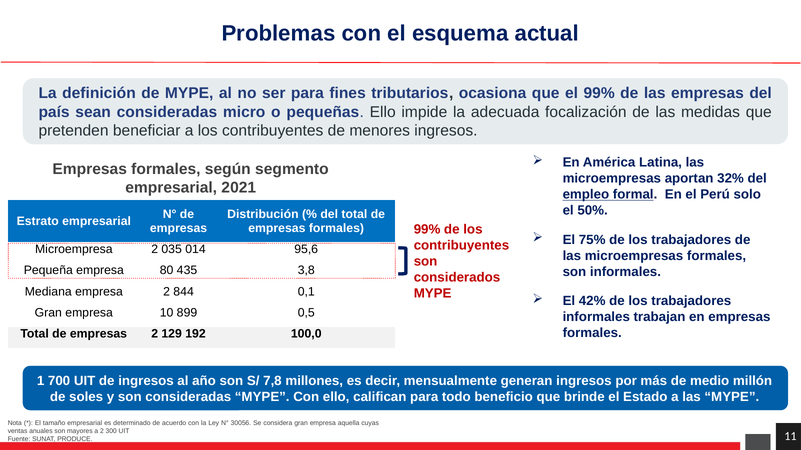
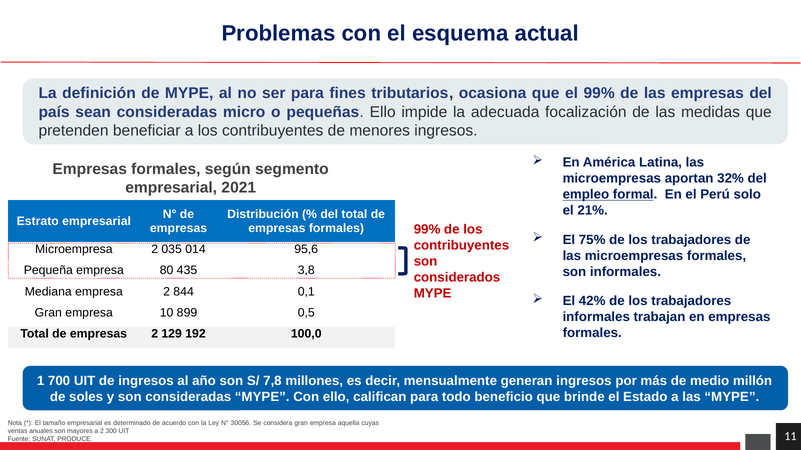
50%: 50% -> 21% (593, 211)
